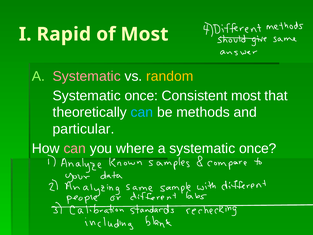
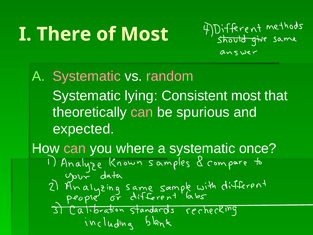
Rapid: Rapid -> There (64, 34)
random colour: yellow -> pink (170, 76)
once: once -> lying (141, 96)
can colour: light blue -> pink (142, 112)
methods: methods -> spurious (203, 112)
particular: particular -> expected (84, 129)
